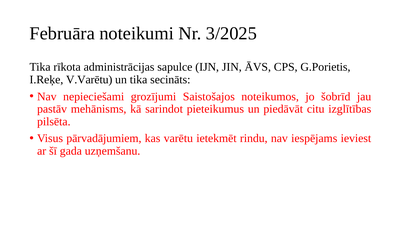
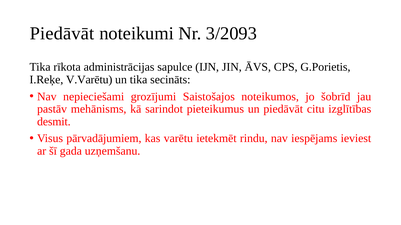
Februāra: Februāra -> Piedāvāt (62, 34)
3/2025: 3/2025 -> 3/2093 (231, 34)
pilsēta: pilsēta -> desmit (54, 122)
